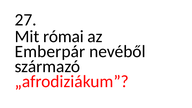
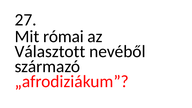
Emberpár: Emberpár -> Választott (50, 51)
